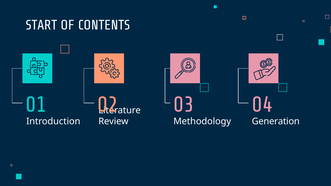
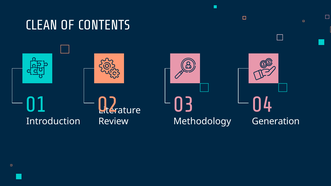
START: START -> CLEAN (41, 25)
